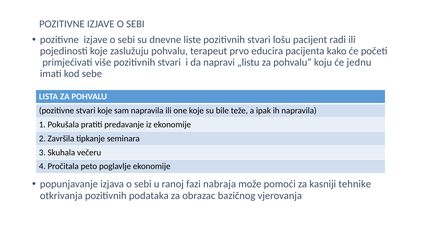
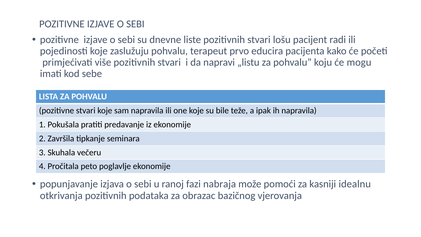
jednu: jednu -> mogu (359, 62)
tehnike: tehnike -> idealnu (355, 184)
